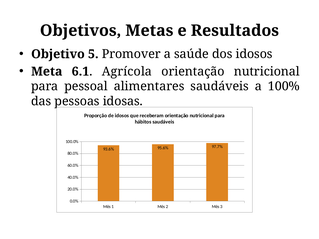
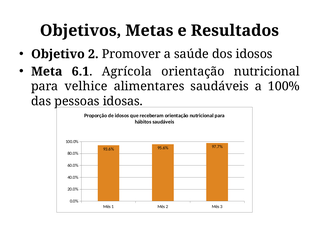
Objetivo 5: 5 -> 2 (93, 54)
pessoal: pessoal -> velhice (86, 86)
